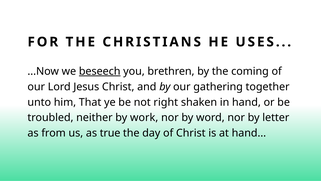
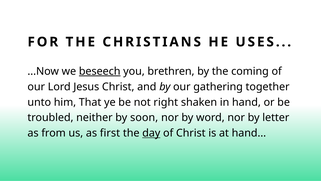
work: work -> soon (144, 117)
true: true -> first (110, 133)
day underline: none -> present (151, 133)
